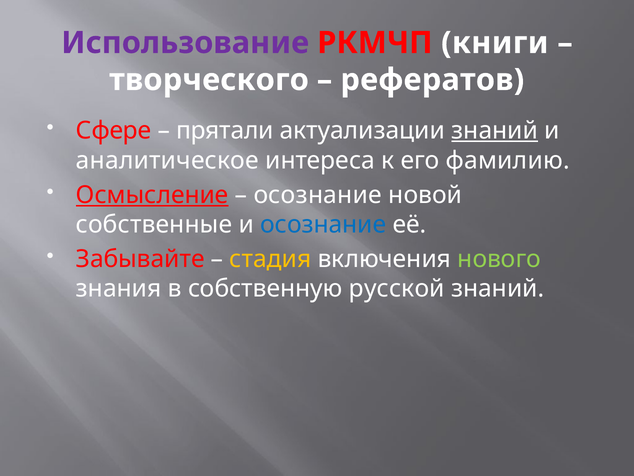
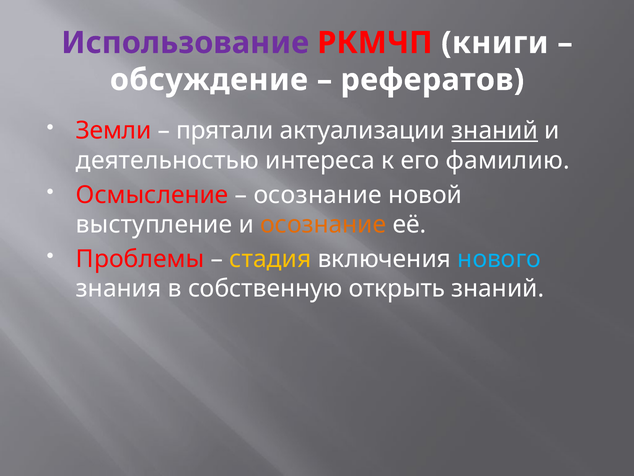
творческого: творческого -> обсуждение (209, 80)
Сфере: Сфере -> Земли (114, 131)
аналитическое: аналитическое -> деятельностью (167, 160)
Осмысление underline: present -> none (152, 195)
собственные: собственные -> выступление (154, 224)
осознание colour: blue -> orange (323, 224)
Забывайте: Забывайте -> Проблемы (140, 259)
нового colour: light green -> light blue (499, 259)
русской: русской -> открыть (397, 288)
